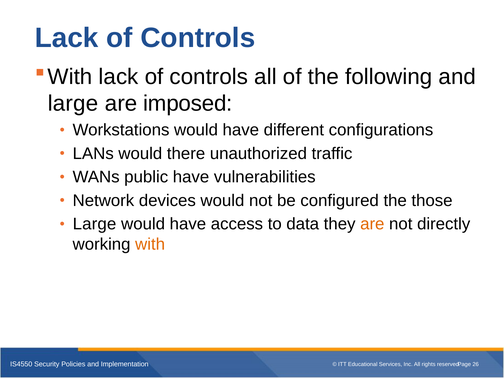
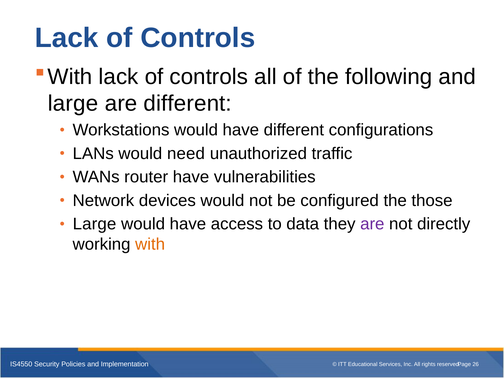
are imposed: imposed -> different (188, 104)
there: there -> need (186, 154)
public: public -> router (146, 177)
are colour: orange -> purple (372, 224)
